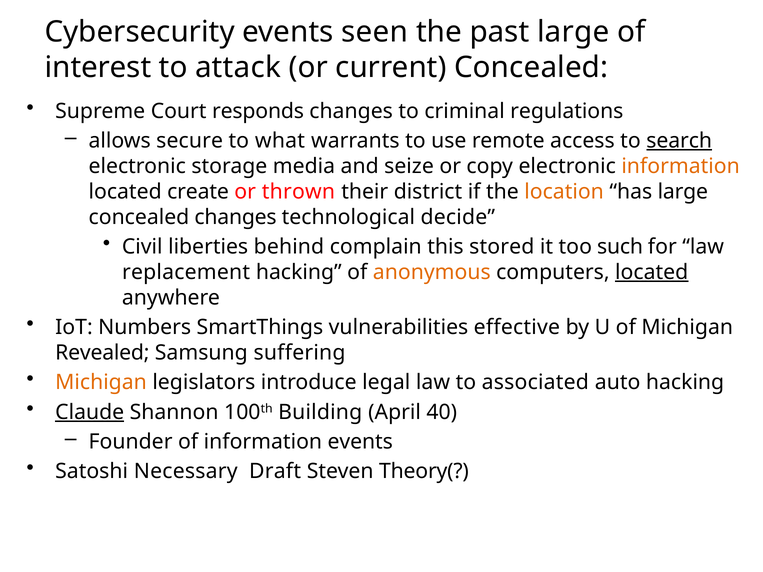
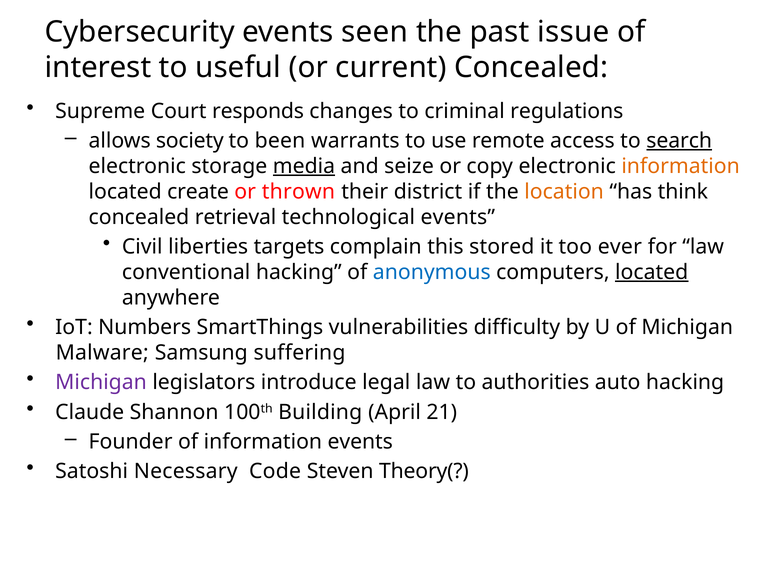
past large: large -> issue (573, 32)
attack: attack -> useful (238, 68)
secure: secure -> society (190, 141)
what: what -> been (280, 141)
media underline: none -> present (304, 166)
has large: large -> think (683, 192)
concealed changes: changes -> retrieval (236, 217)
technological decide: decide -> events (458, 217)
behind: behind -> targets (289, 247)
such: such -> ever (620, 247)
replacement: replacement -> conventional (186, 272)
anonymous colour: orange -> blue (432, 272)
effective: effective -> difficulty (517, 327)
Revealed: Revealed -> Malware (102, 353)
Michigan colour: orange -> purple (101, 383)
associated: associated -> authorities (535, 383)
Claude underline: present -> none (90, 412)
40: 40 -> 21 (442, 412)
Draft: Draft -> Code (275, 472)
